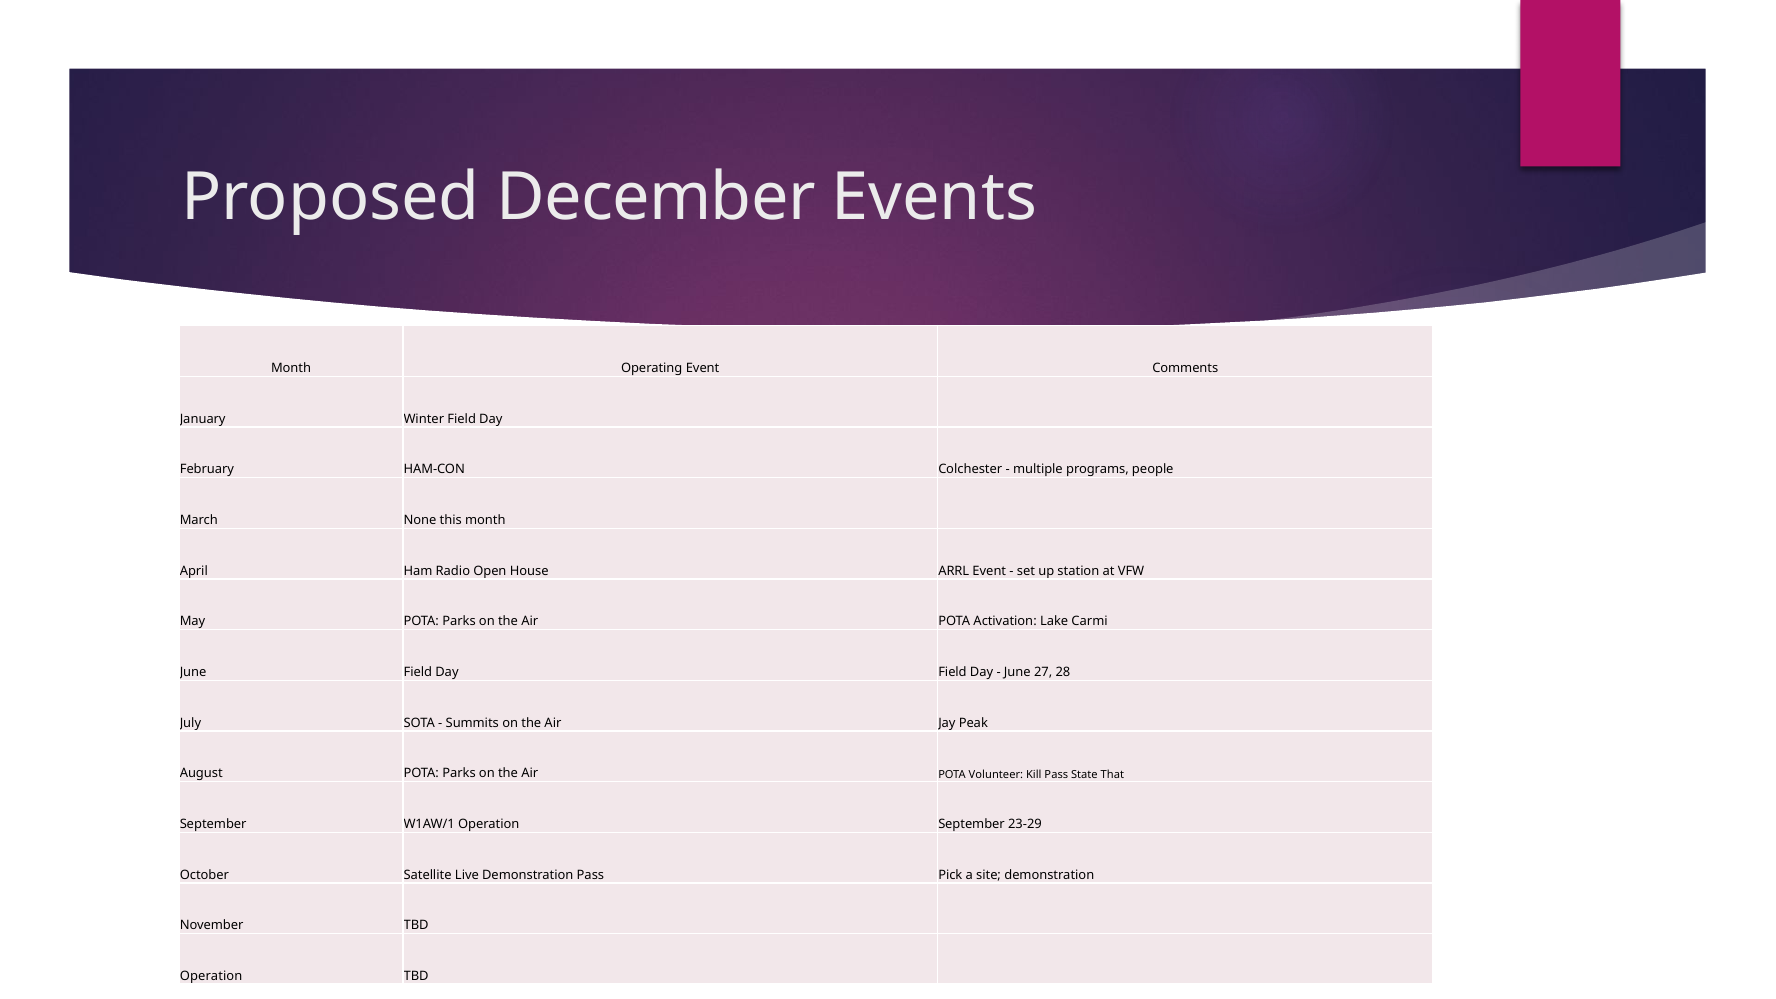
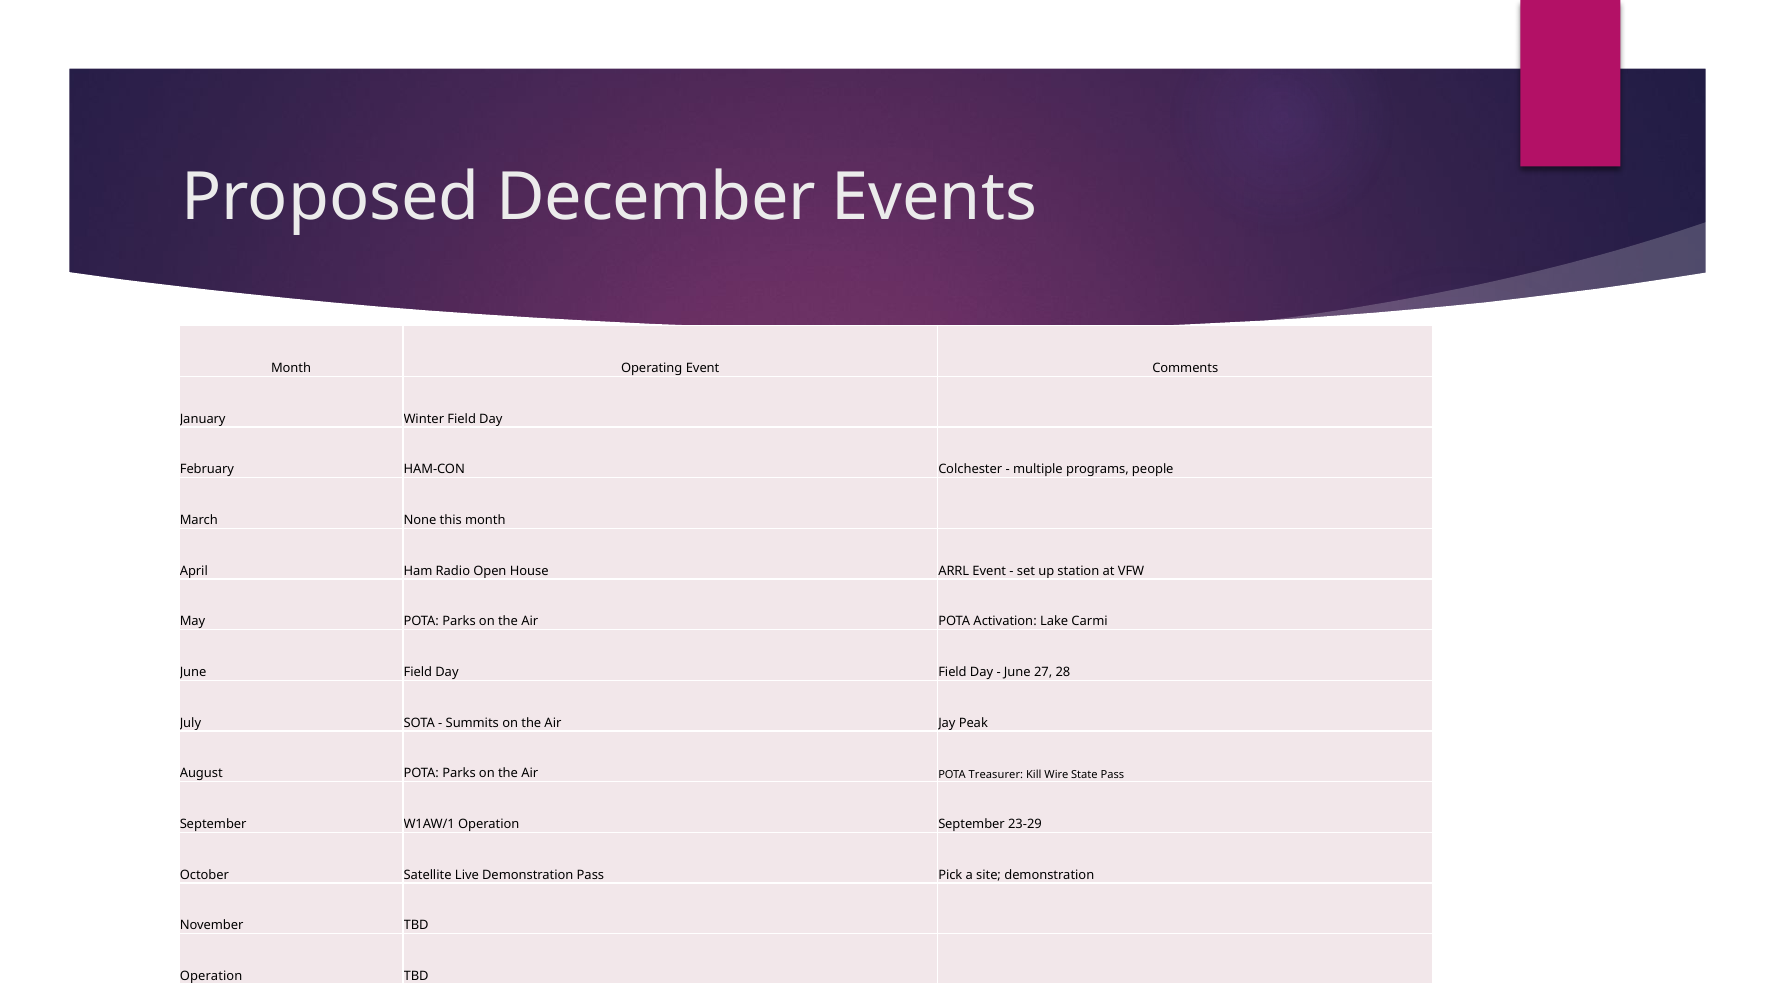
Volunteer: Volunteer -> Treasurer (996, 775)
Kill Pass: Pass -> Wire (1056, 775)
State That: That -> Pass (1112, 775)
